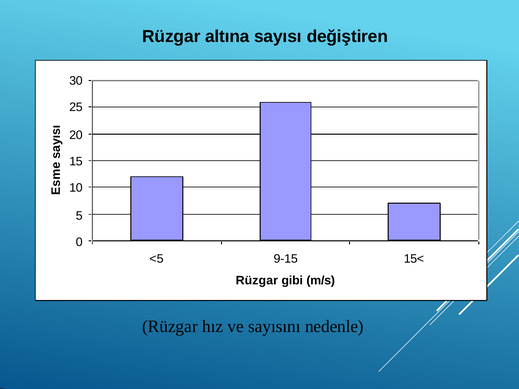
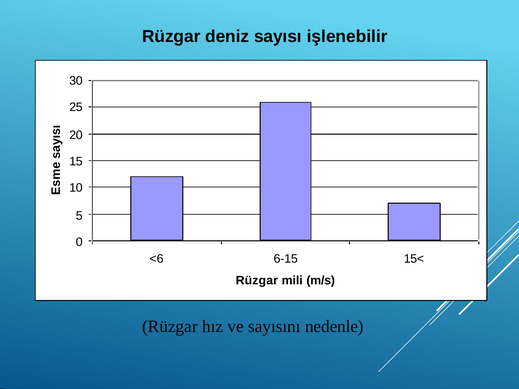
altına: altına -> deniz (227, 37)
değiştiren: değiştiren -> işlenebilir (347, 37)
9-15: 9-15 -> 6-15 (286, 259)
<5: <5 -> <6 (156, 259)
gibi: gibi -> mili (292, 281)
